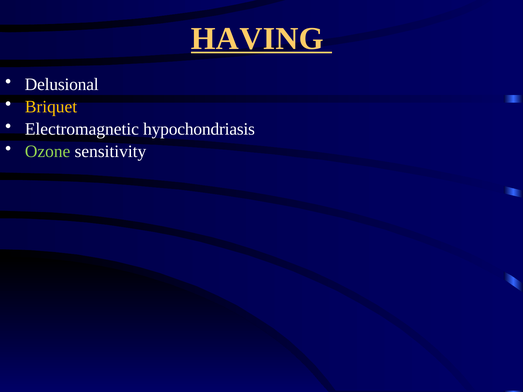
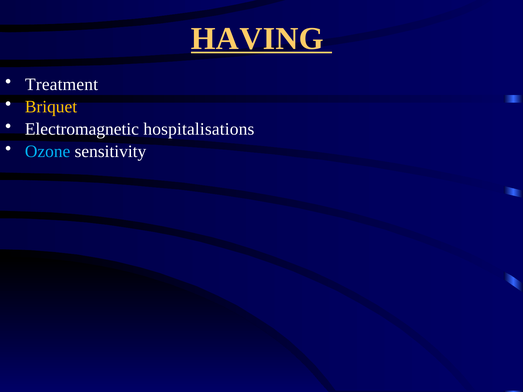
Delusional: Delusional -> Treatment (62, 84)
hypochondriasis: hypochondriasis -> hospitalisations (199, 129)
Ozone colour: light green -> light blue (48, 151)
